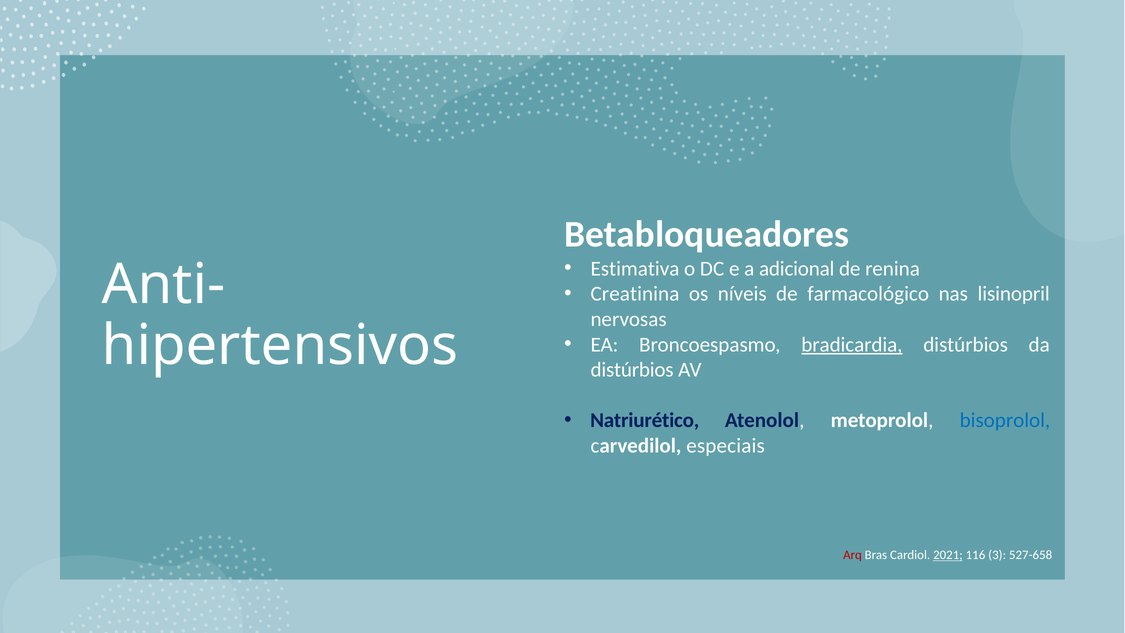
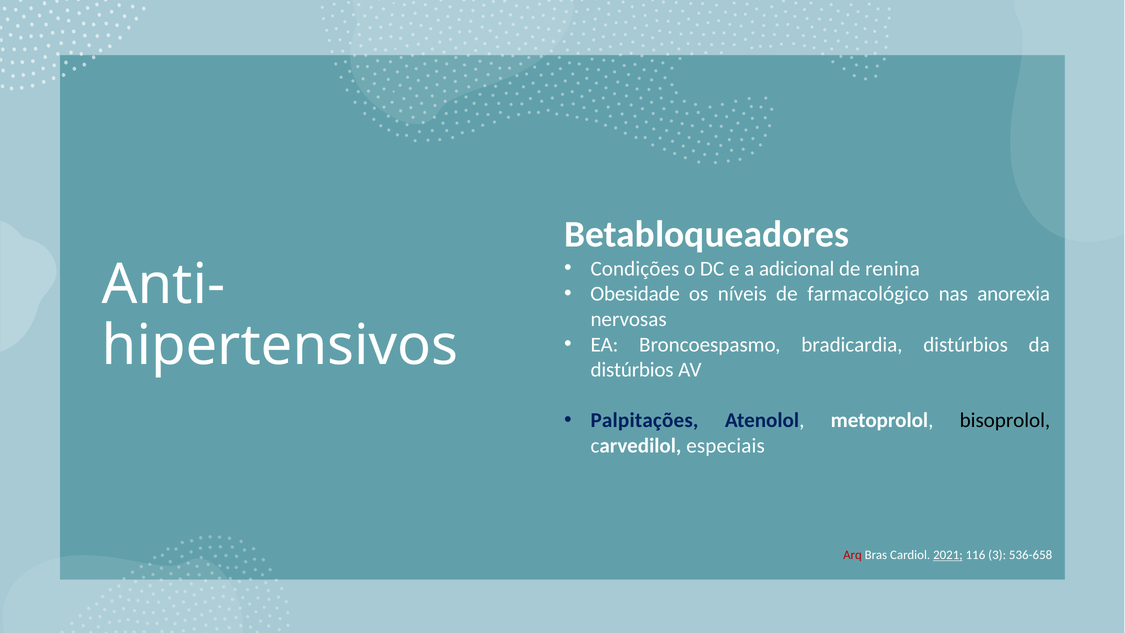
Estimativa: Estimativa -> Condições (635, 269)
Creatinina: Creatinina -> Obesidade (635, 294)
lisinopril: lisinopril -> anorexia (1014, 294)
bradicardia underline: present -> none (852, 344)
Natriurético: Natriurético -> Palpitações (644, 420)
bisoprolol colour: blue -> black (1005, 420)
527-658: 527-658 -> 536-658 (1031, 555)
